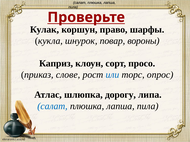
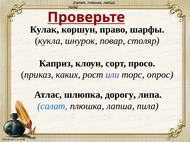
вороны: вороны -> столяр (143, 41)
слове: слове -> каких (68, 75)
или colour: blue -> purple (112, 75)
